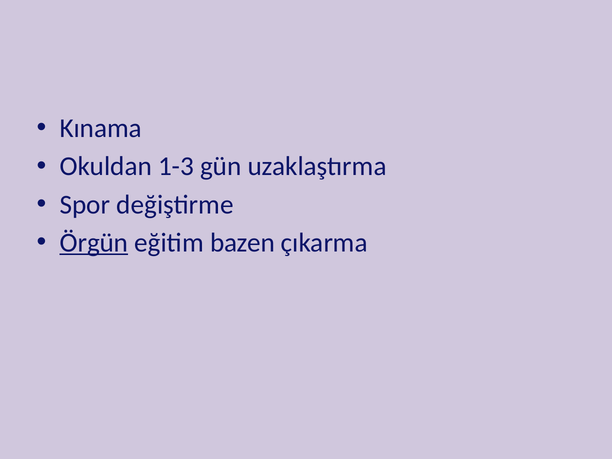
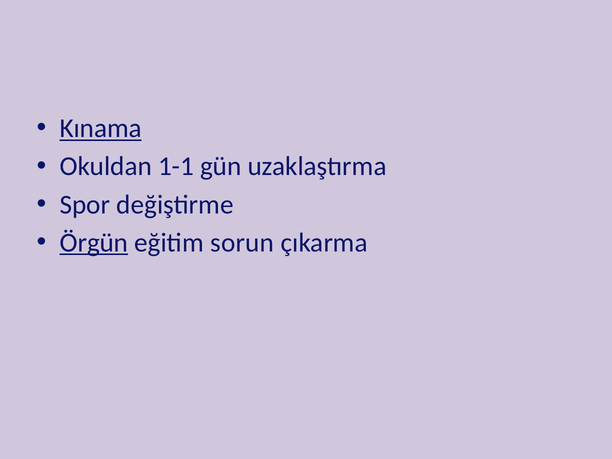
Kınama underline: none -> present (101, 128)
1-3: 1-3 -> 1-1 (176, 166)
bazen: bazen -> sorun (242, 243)
